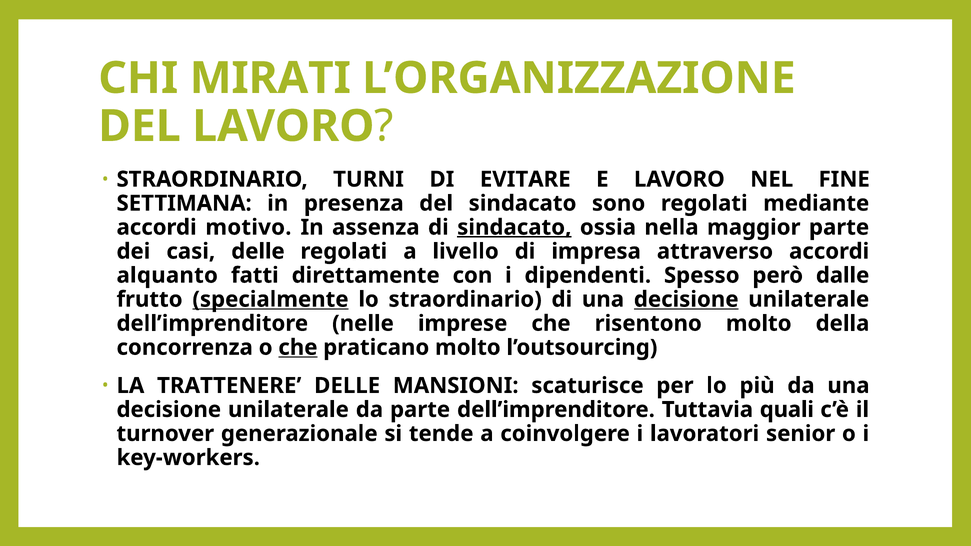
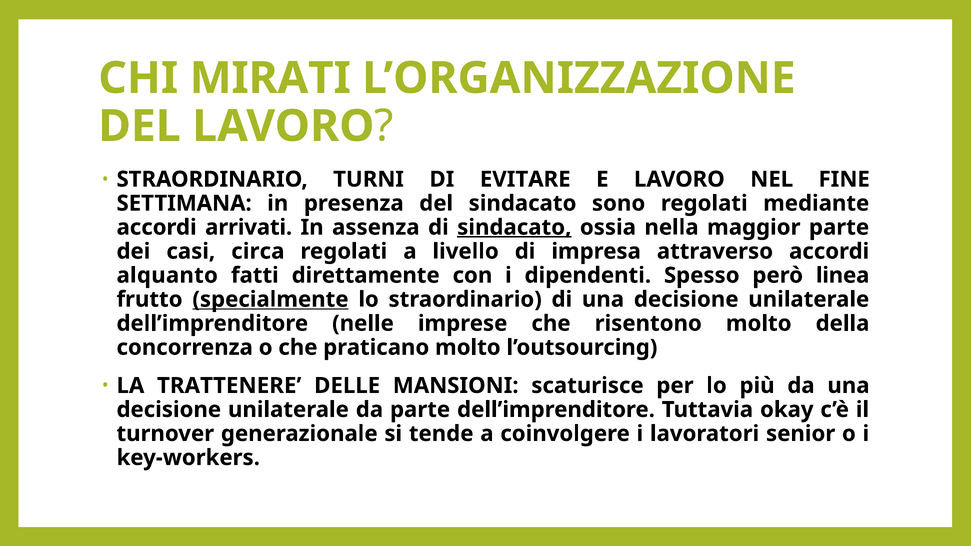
motivo: motivo -> arrivati (249, 227)
casi delle: delle -> circa (258, 251)
dalle: dalle -> linea (843, 275)
decisione underline: present -> none (686, 299)
che underline: present -> none (298, 348)
quali: quali -> okay (787, 410)
